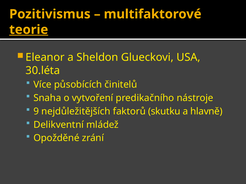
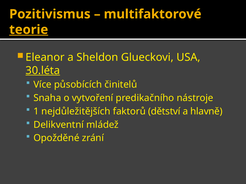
30.léta underline: none -> present (43, 71)
9: 9 -> 1 (36, 112)
skutku: skutku -> dětství (164, 112)
